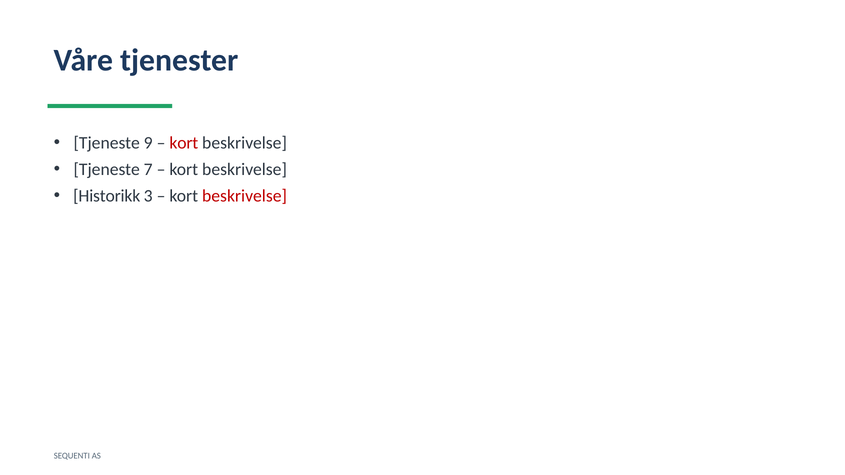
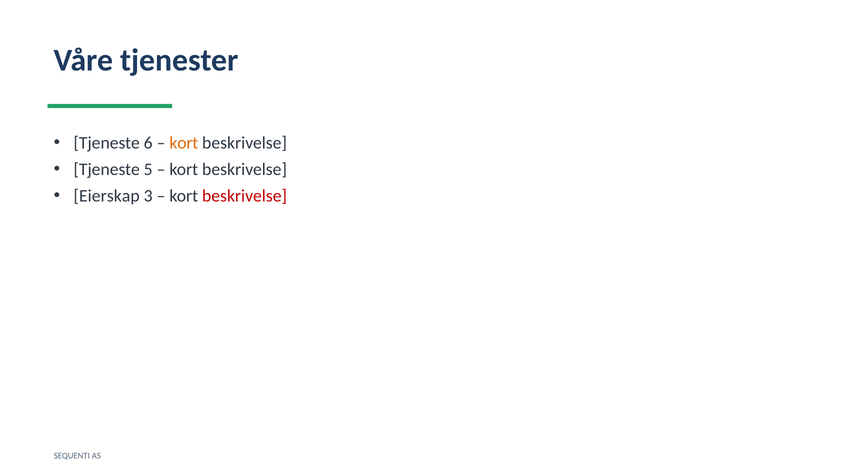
9: 9 -> 6 (148, 143)
kort colour: red -> orange (184, 143)
7: 7 -> 5 (148, 170)
Historikk: Historikk -> Eierskap (107, 196)
